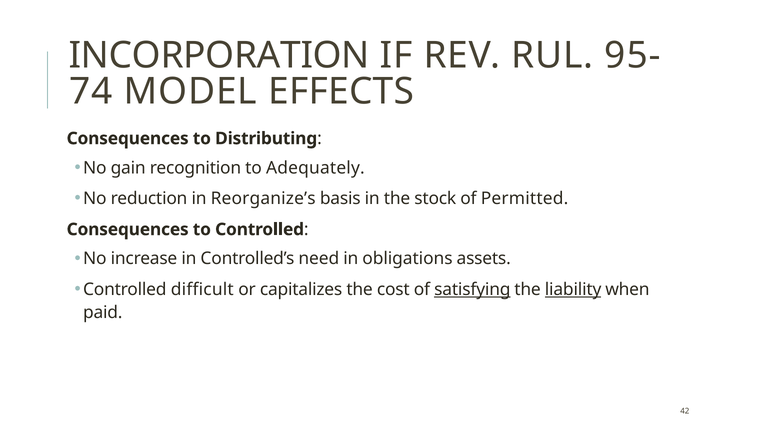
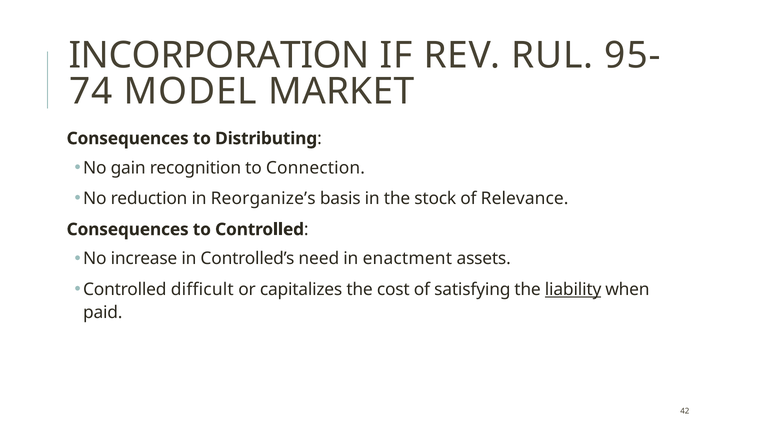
EFFECTS: EFFECTS -> MARKET (341, 91)
Adequately: Adequately -> Connection (315, 168)
Permitted: Permitted -> Relevance (525, 199)
obligations: obligations -> enactment (407, 259)
satisfying underline: present -> none (472, 290)
